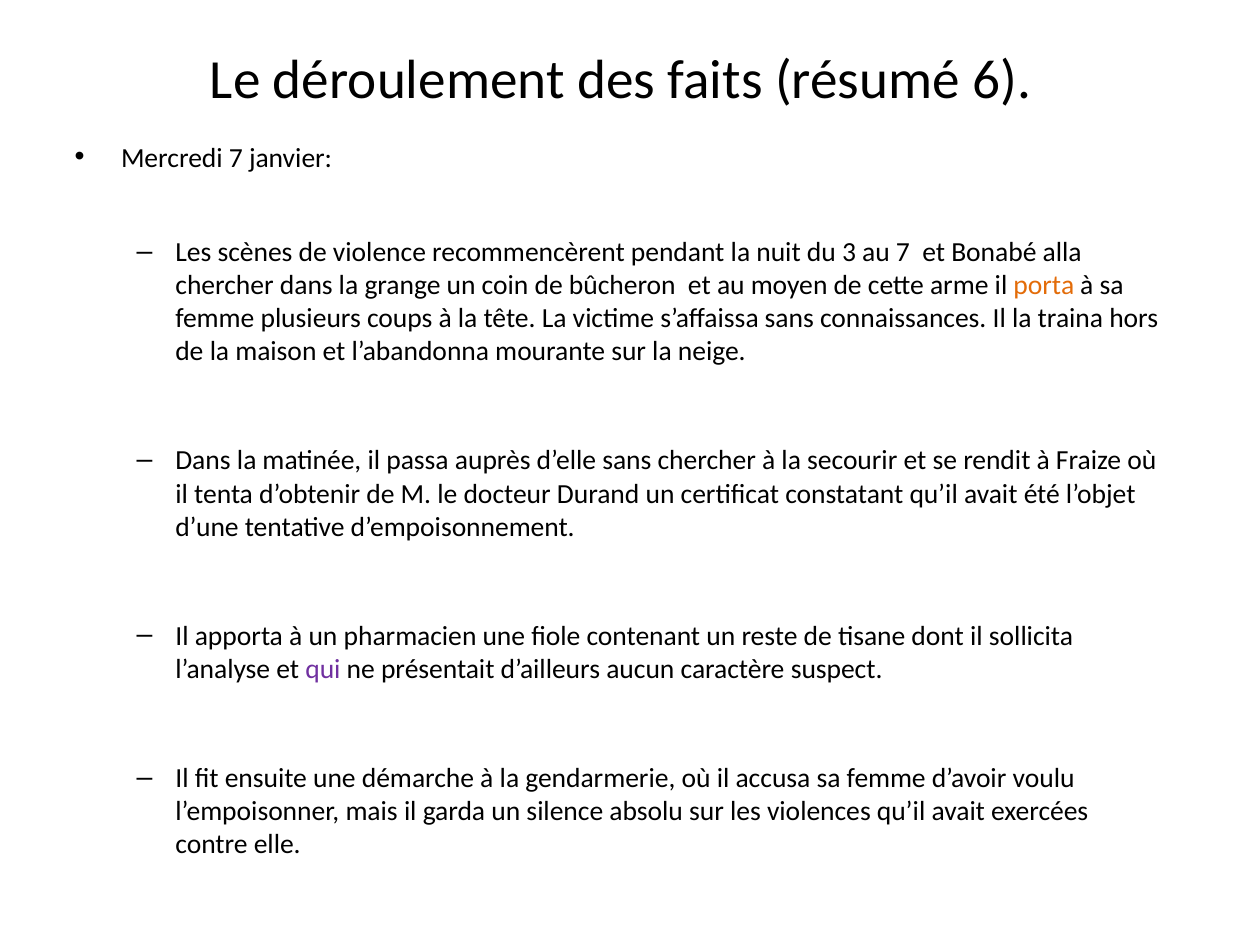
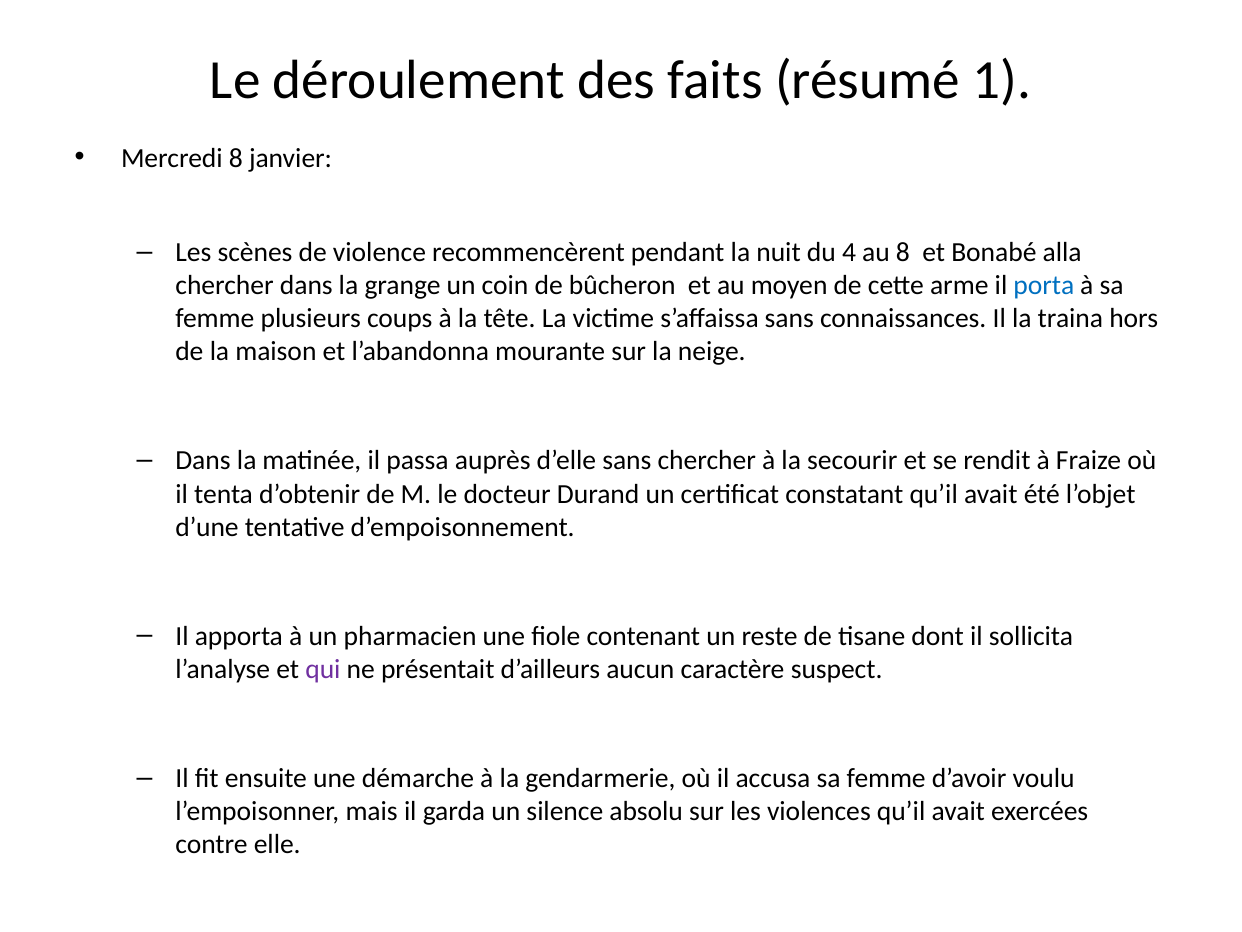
6: 6 -> 1 (1002, 80)
Mercredi 7: 7 -> 8 (236, 158)
3: 3 -> 4 (849, 252)
au 7: 7 -> 8 (903, 252)
porta colour: orange -> blue (1044, 285)
